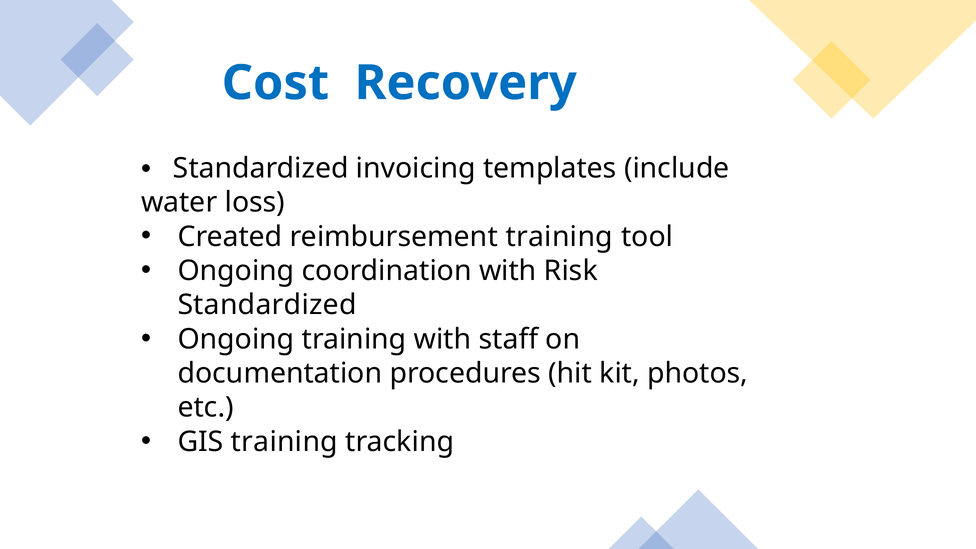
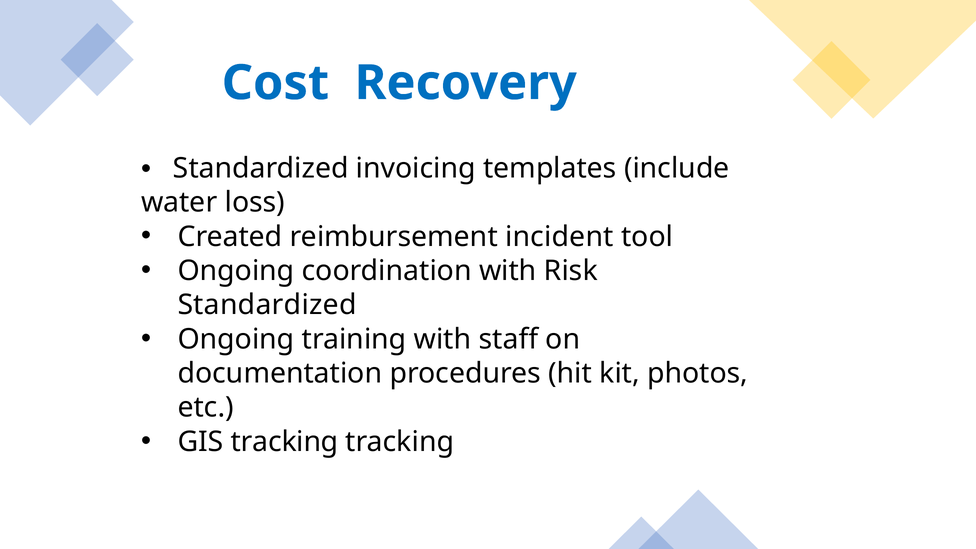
reimbursement training: training -> incident (559, 237)
GIS training: training -> tracking (285, 442)
